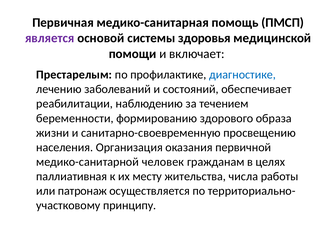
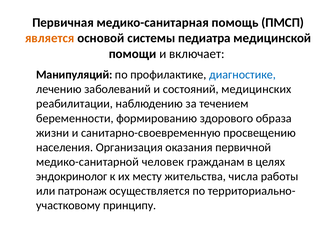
является colour: purple -> orange (50, 38)
здоровья: здоровья -> педиатра (204, 38)
Престарелым: Престарелым -> Манипуляций (74, 75)
обеспечивает: обеспечивает -> медицинских (256, 89)
паллиативная: паллиативная -> эндокринолог (72, 176)
